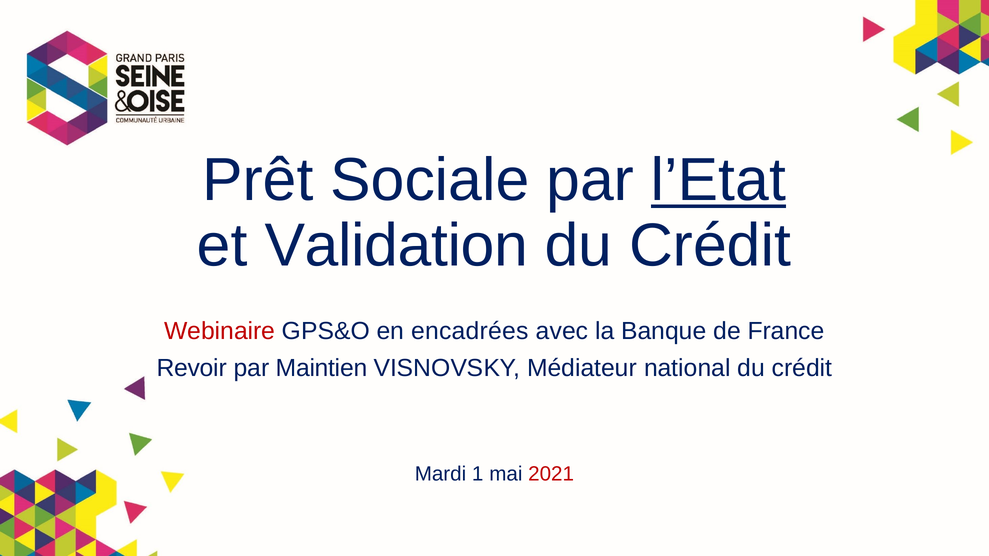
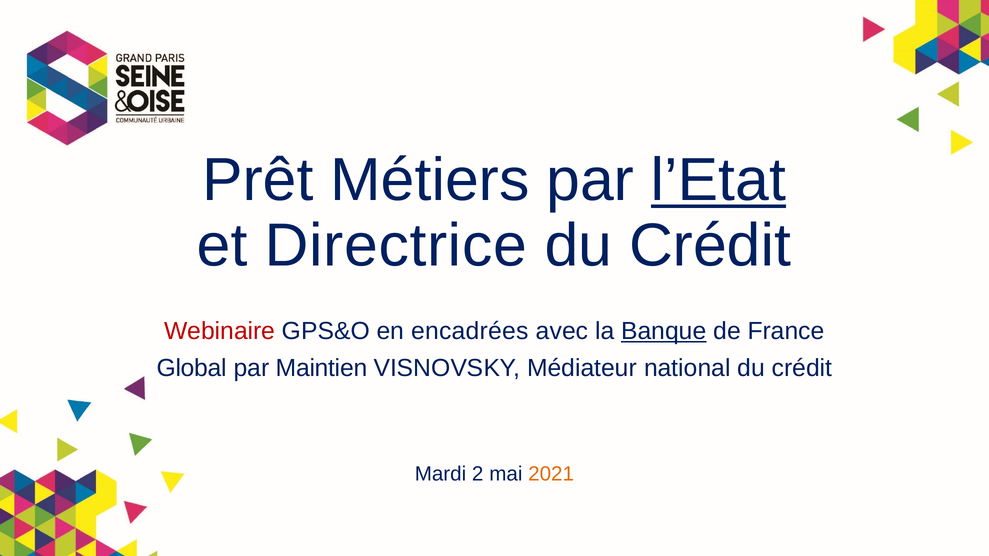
Sociale: Sociale -> Métiers (430, 180)
Validation: Validation -> Directrice (396, 246)
Banque underline: none -> present (664, 331)
Revoir: Revoir -> Global (192, 368)
1: 1 -> 2 (478, 474)
2021 colour: red -> orange (551, 474)
